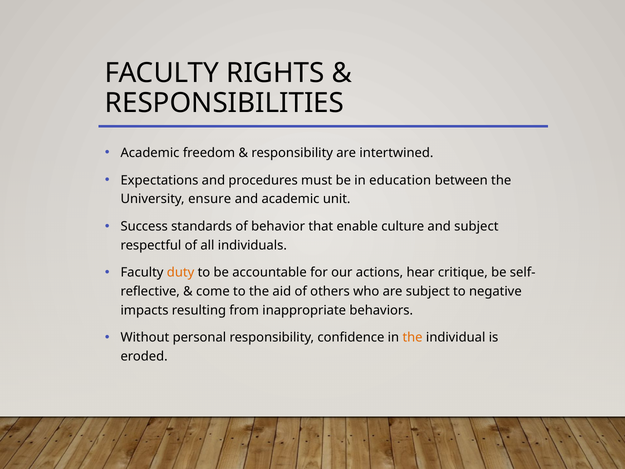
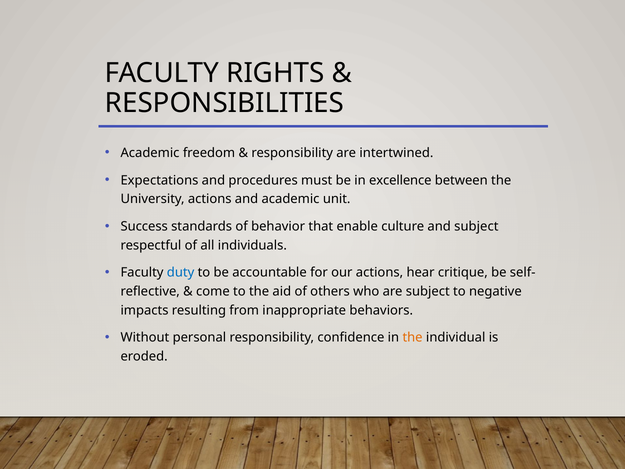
education: education -> excellence (400, 180)
University ensure: ensure -> actions (210, 199)
duty colour: orange -> blue (181, 273)
